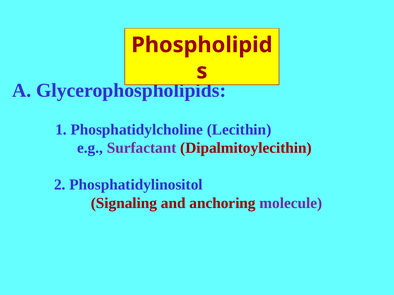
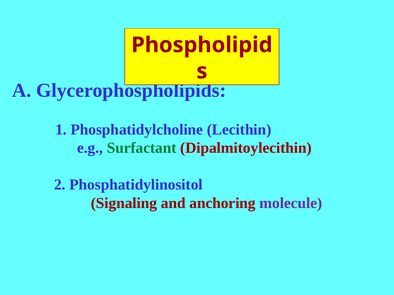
Surfactant colour: purple -> green (142, 148)
